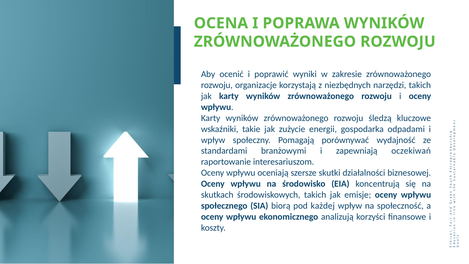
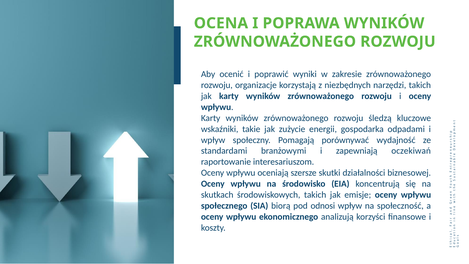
każdej: każdej -> odnosi (323, 206)
